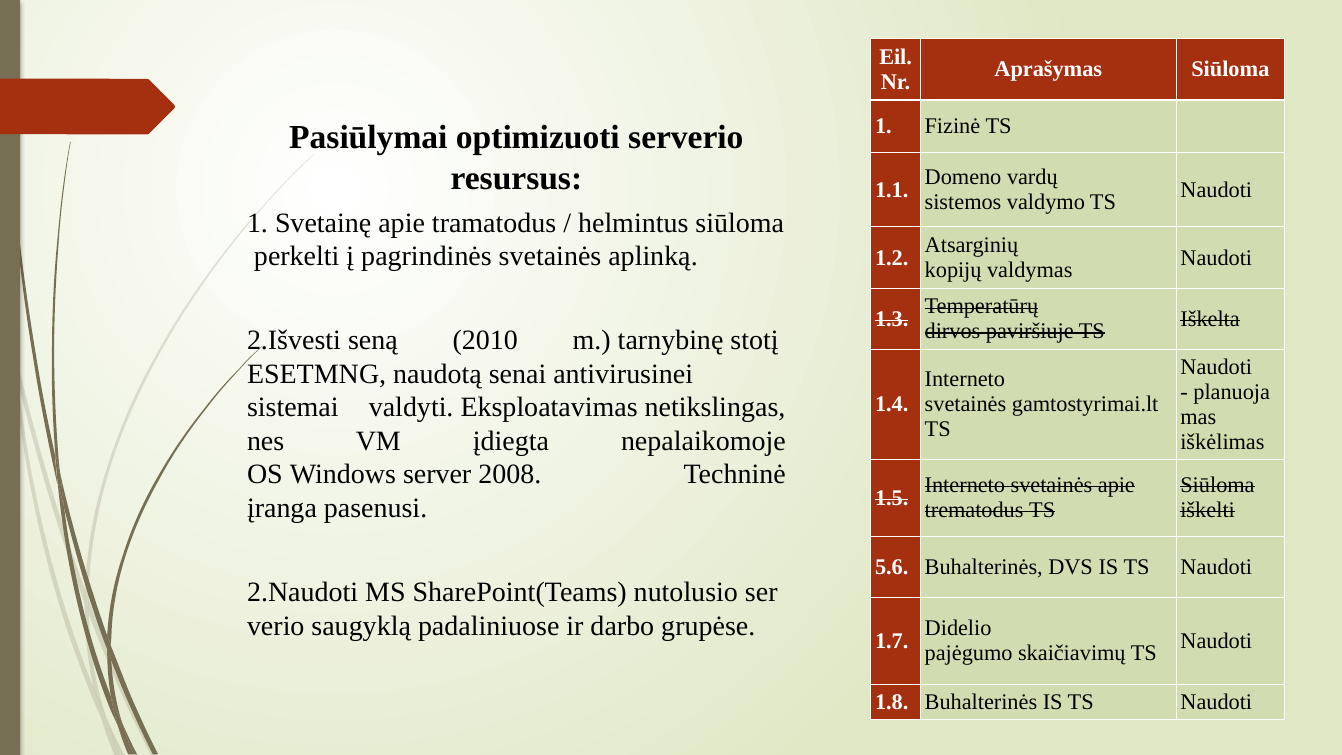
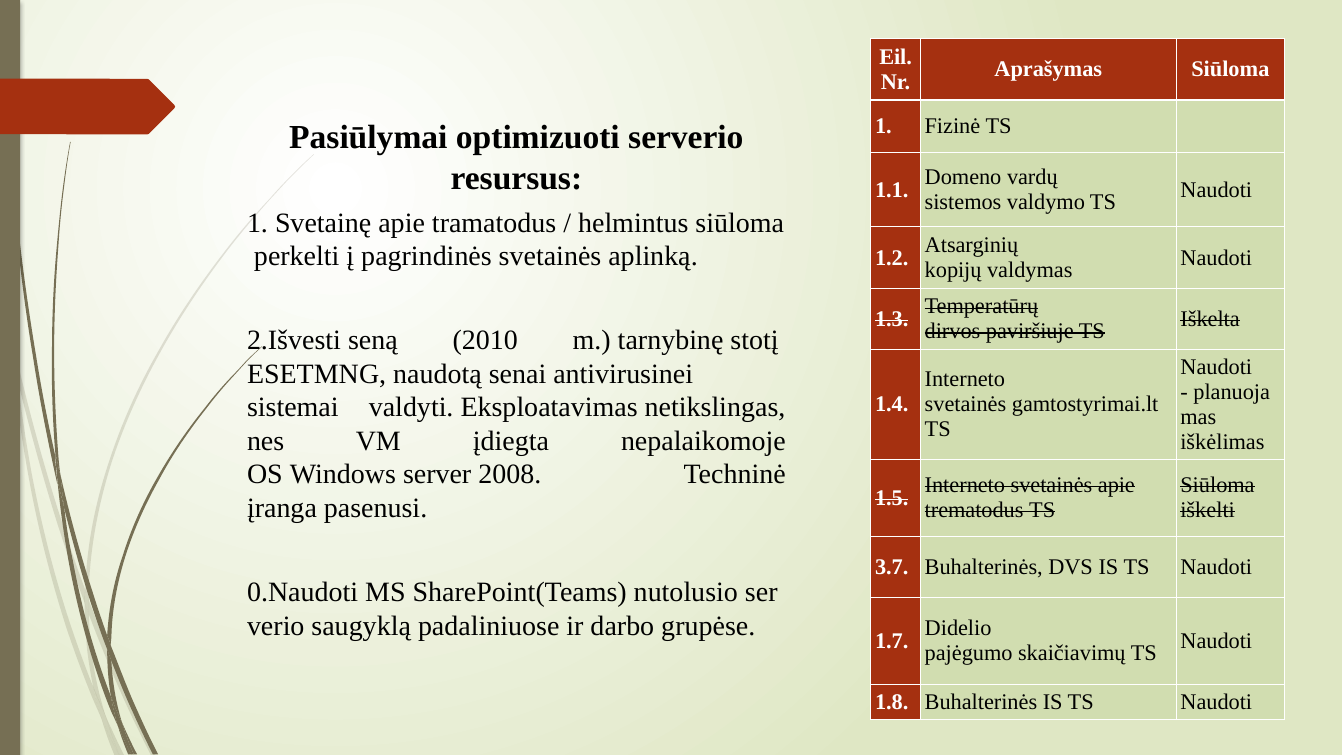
5.6: 5.6 -> 3.7 (892, 567)
2.Naudoti: 2.Naudoti -> 0.Naudoti (303, 592)
